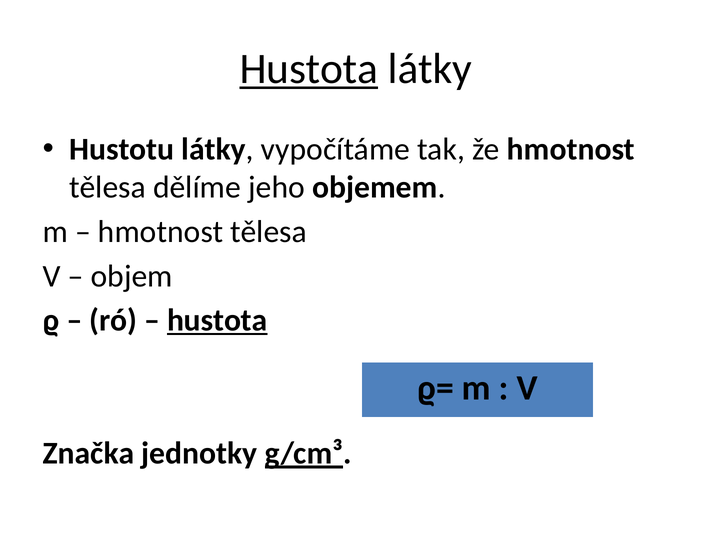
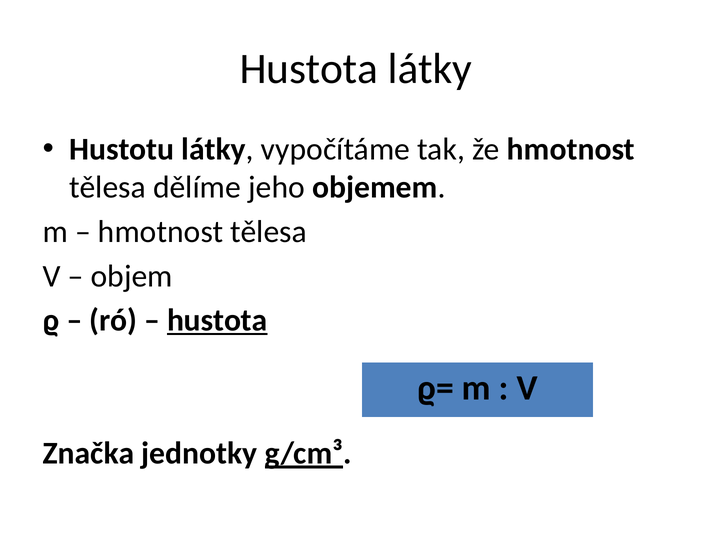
Hustota underline: present -> none (309, 69)
